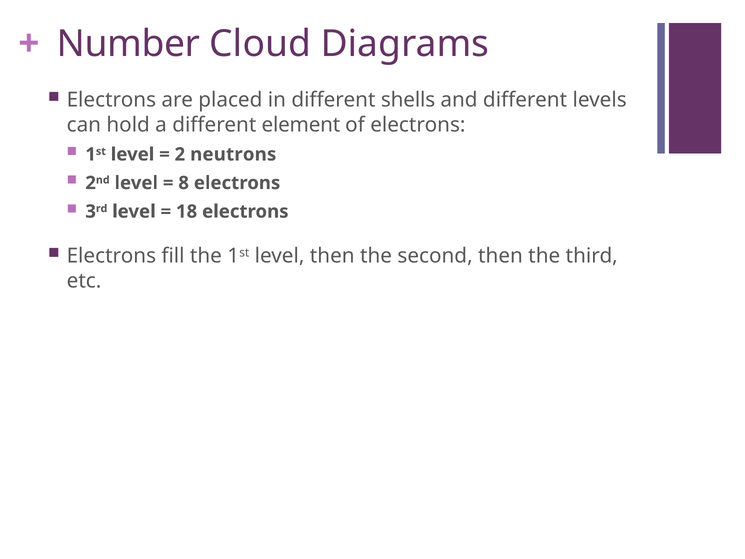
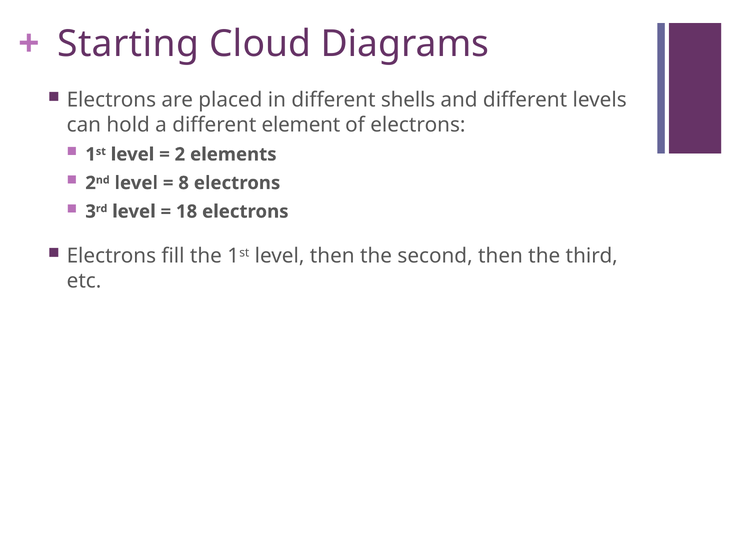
Number: Number -> Starting (128, 44)
neutrons: neutrons -> elements (233, 154)
